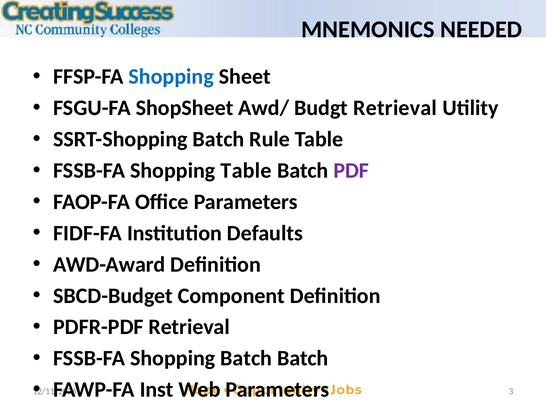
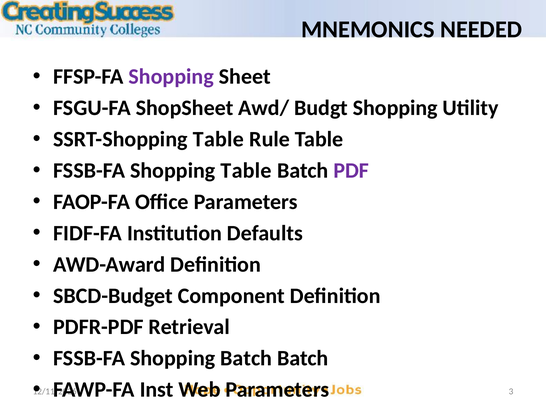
Shopping colour: blue -> purple (171, 77)
Budgt Retrieval: Retrieval -> Shopping (395, 108)
SSRT-Shopping Batch: Batch -> Table (218, 139)
